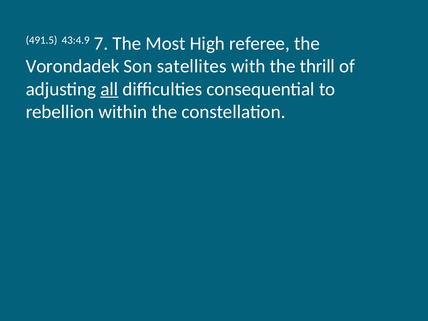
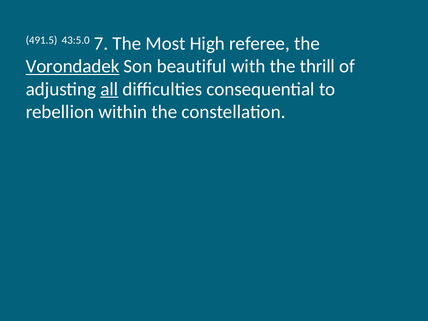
43:4.9: 43:4.9 -> 43:5.0 (76, 40)
Vorondadek underline: none -> present (73, 66)
satellites: satellites -> beautiful (192, 66)
